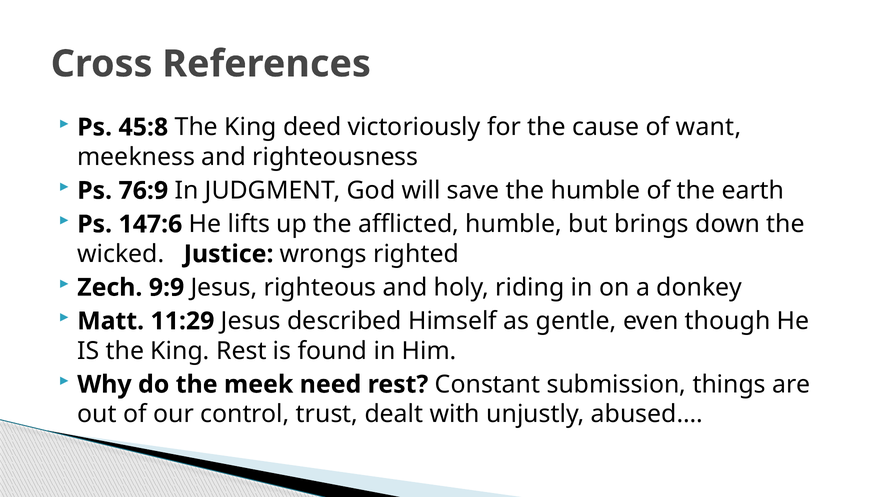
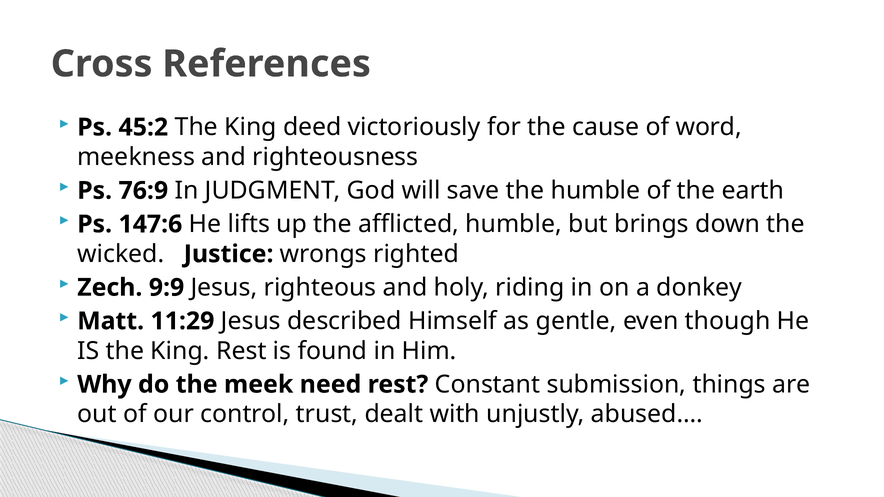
45:8: 45:8 -> 45:2 (143, 127)
want: want -> word (709, 127)
